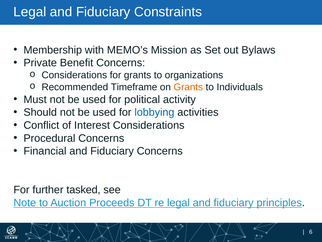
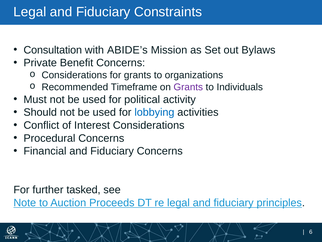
Membership: Membership -> Consultation (53, 50)
MEMO’s: MEMO’s -> ABIDE’s (127, 50)
Grants colour: orange -> purple (188, 87)
